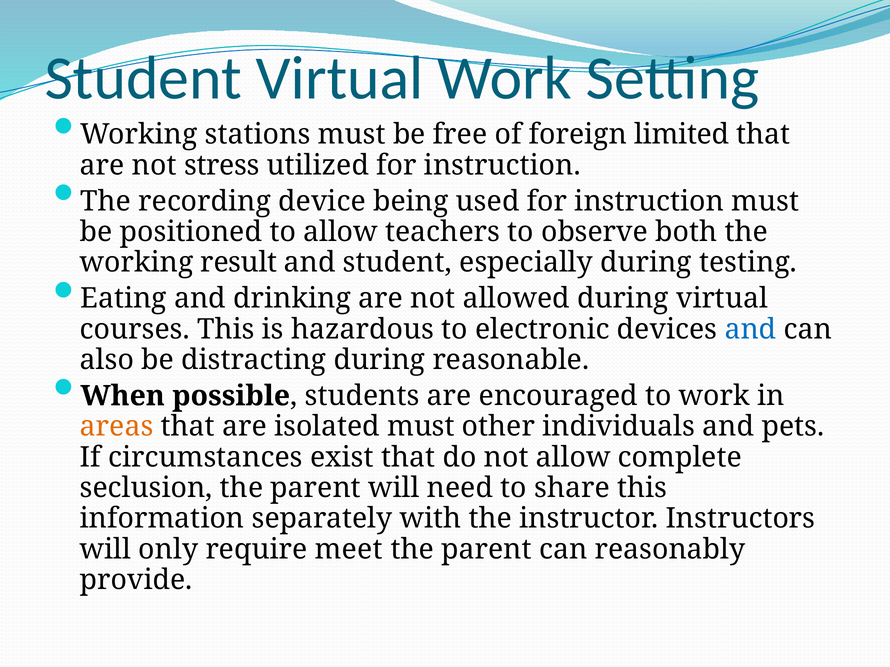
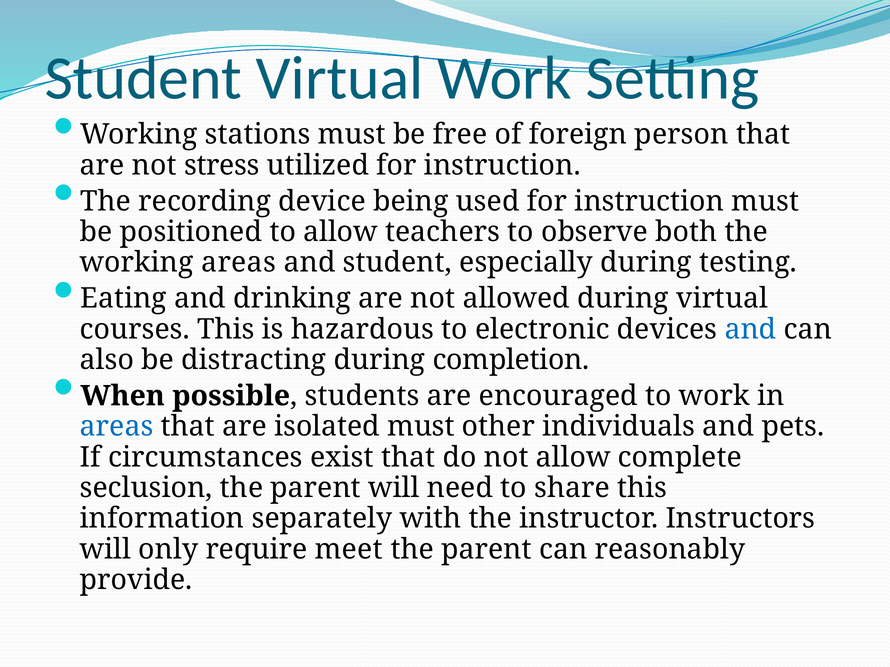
limited: limited -> person (682, 135)
working result: result -> areas (239, 263)
reasonable: reasonable -> completion (511, 360)
areas colour: orange -> blue (117, 427)
